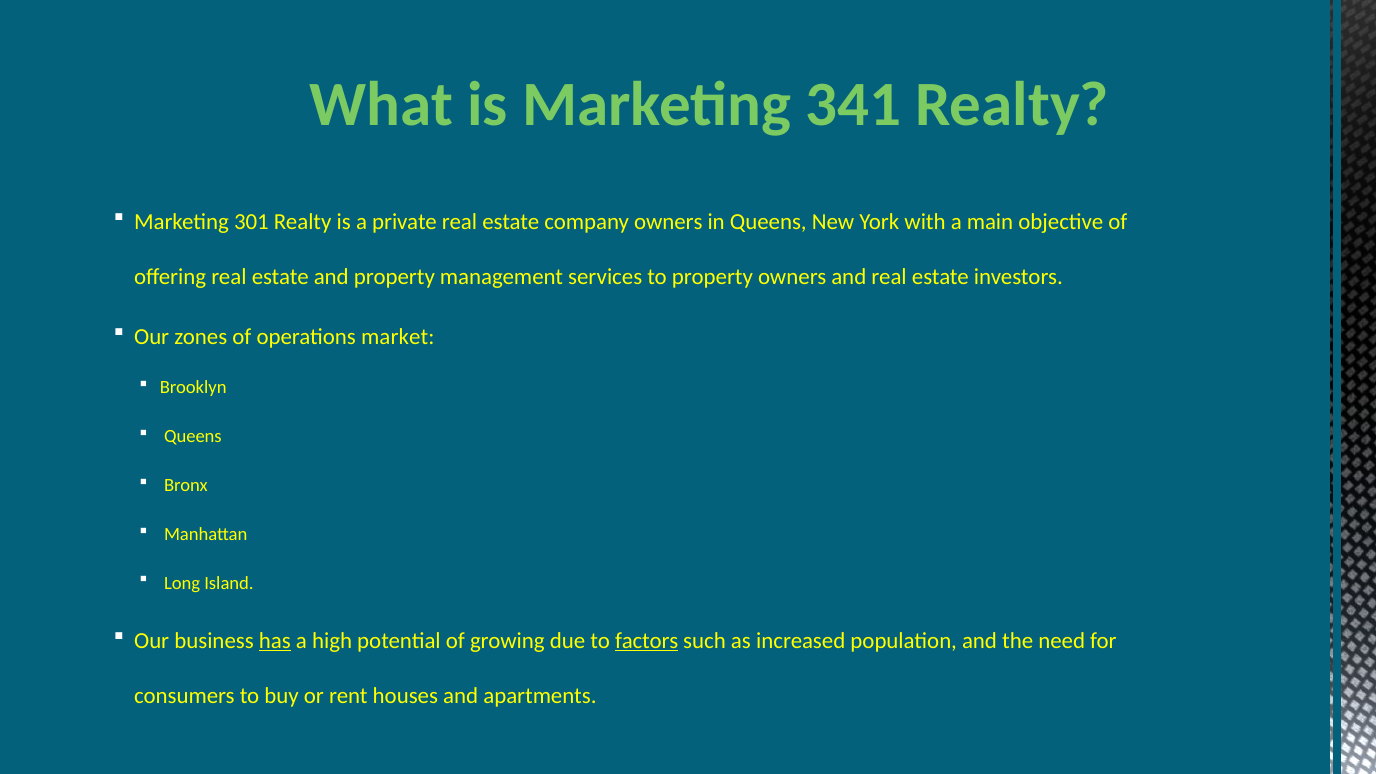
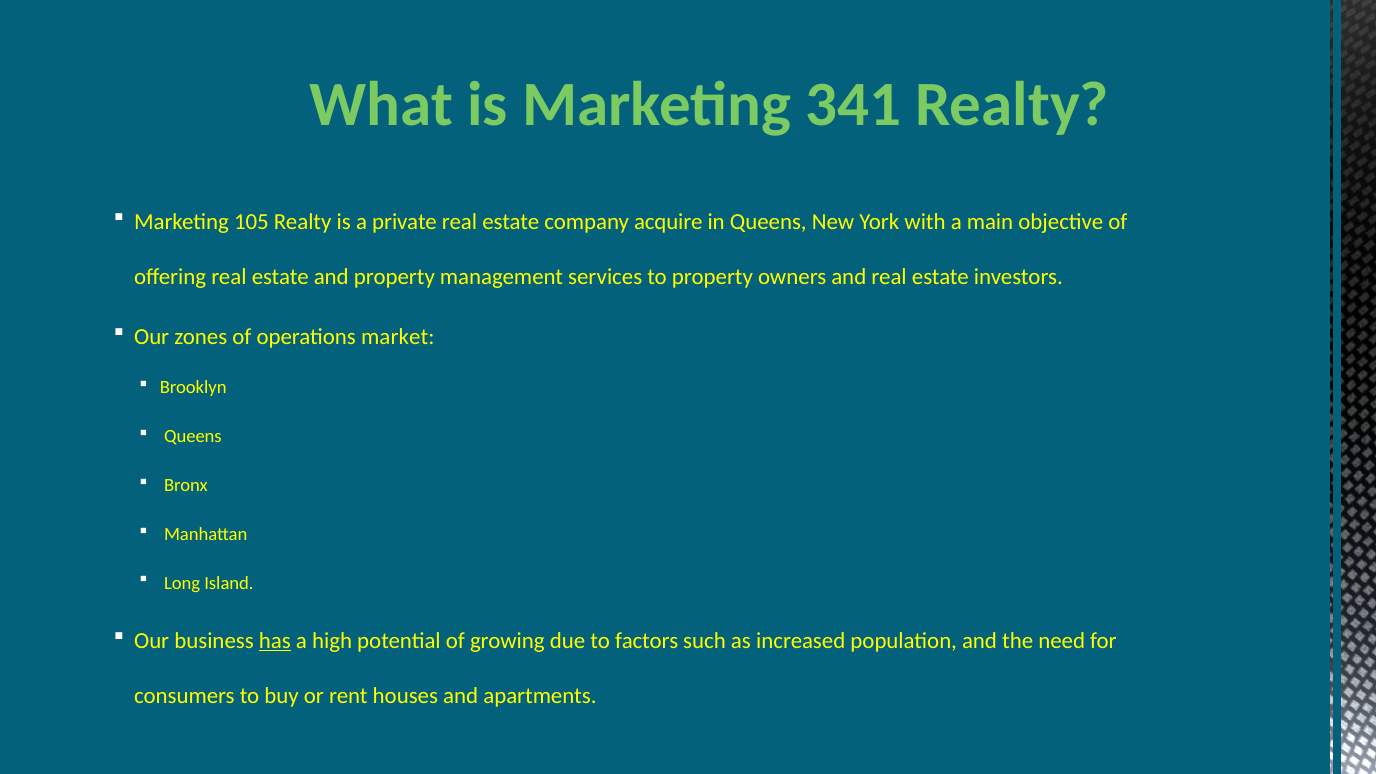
301: 301 -> 105 (251, 222)
company owners: owners -> acquire (668, 222)
factors underline: present -> none (647, 641)
